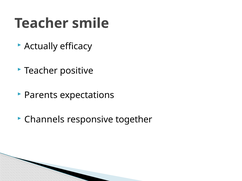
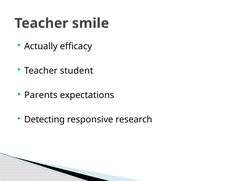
positive: positive -> student (77, 71)
Channels: Channels -> Detecting (44, 120)
together: together -> research (134, 120)
